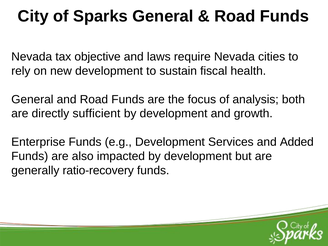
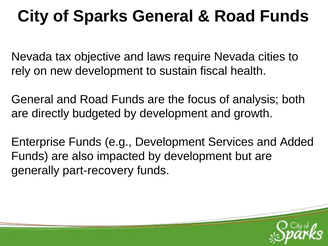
sufficient: sufficient -> budgeted (97, 114)
ratio-recovery: ratio-recovery -> part-recovery (98, 170)
